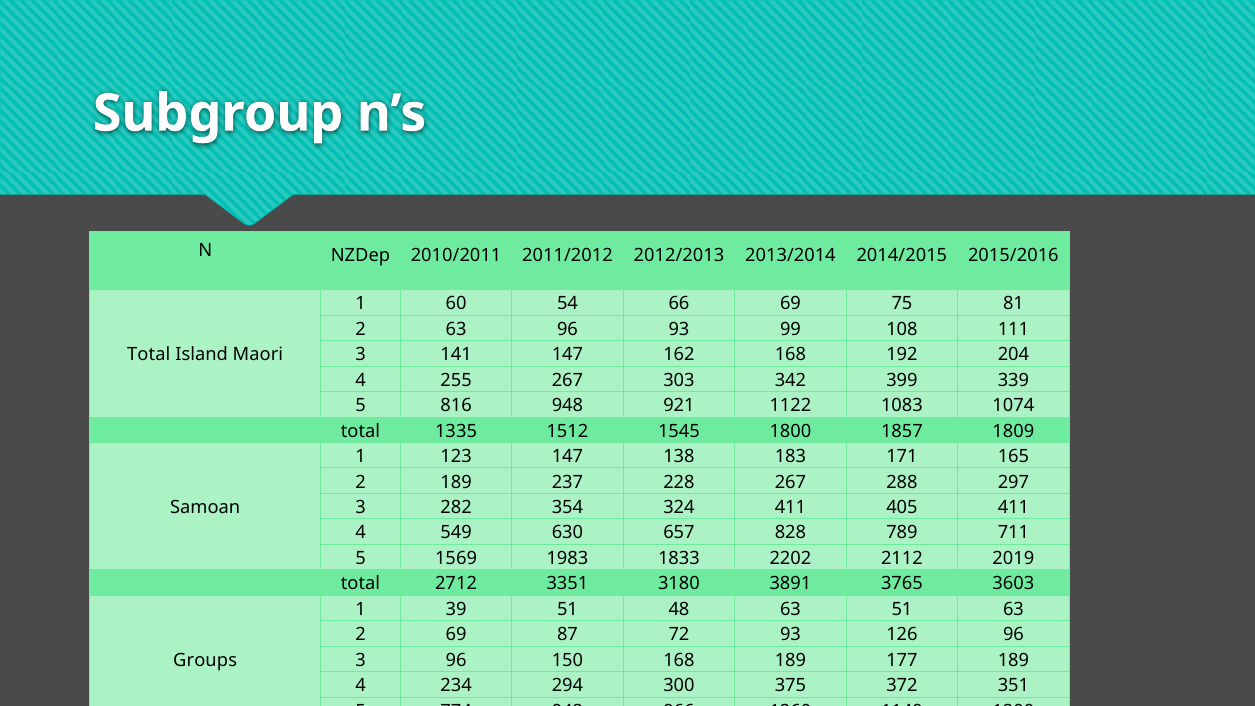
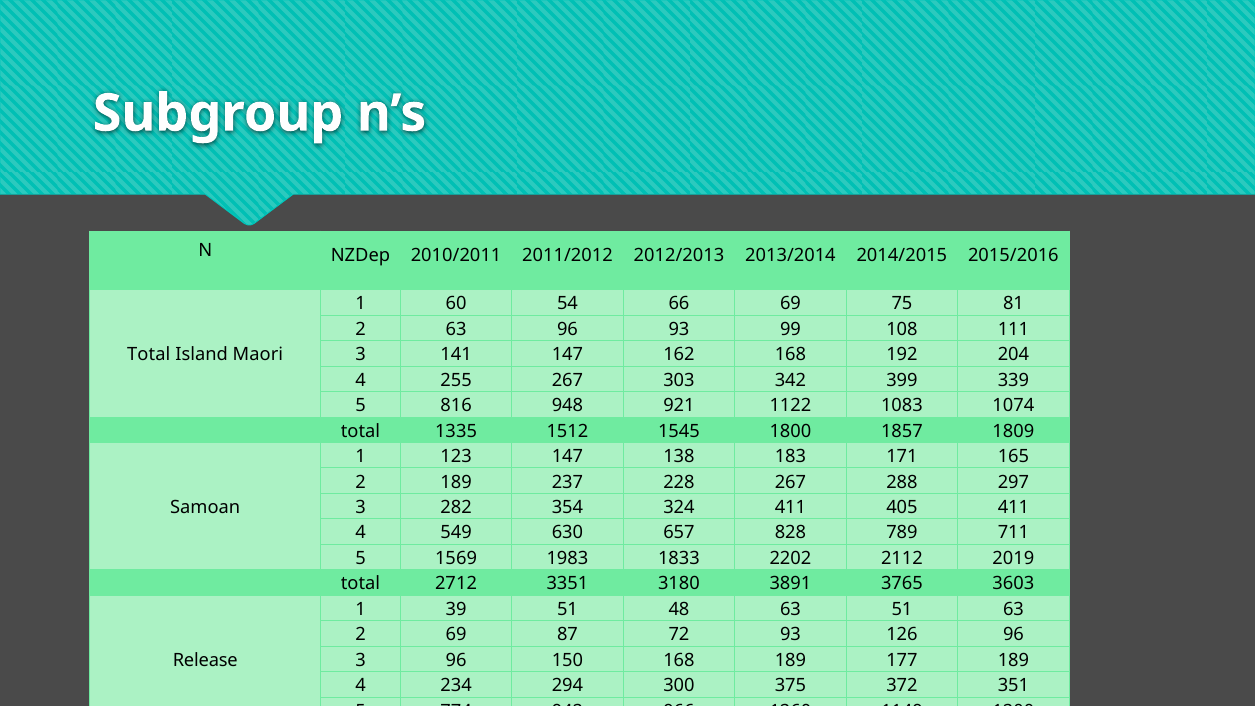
Groups: Groups -> Release (205, 660)
